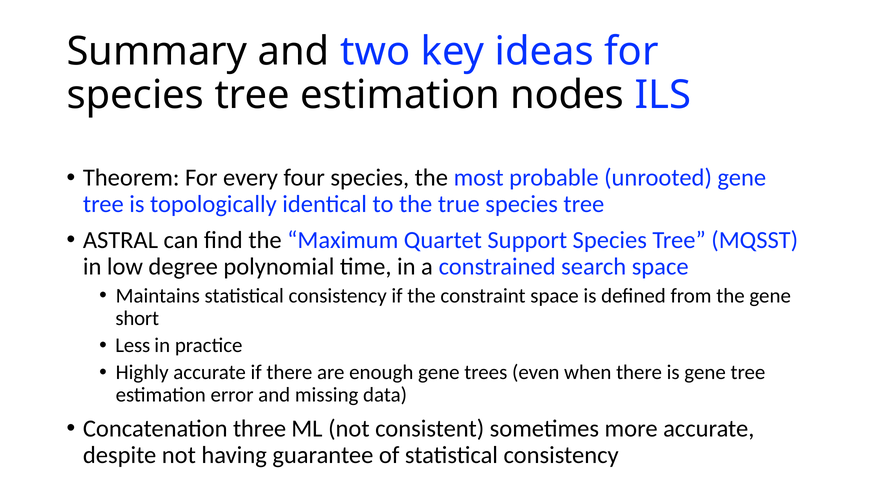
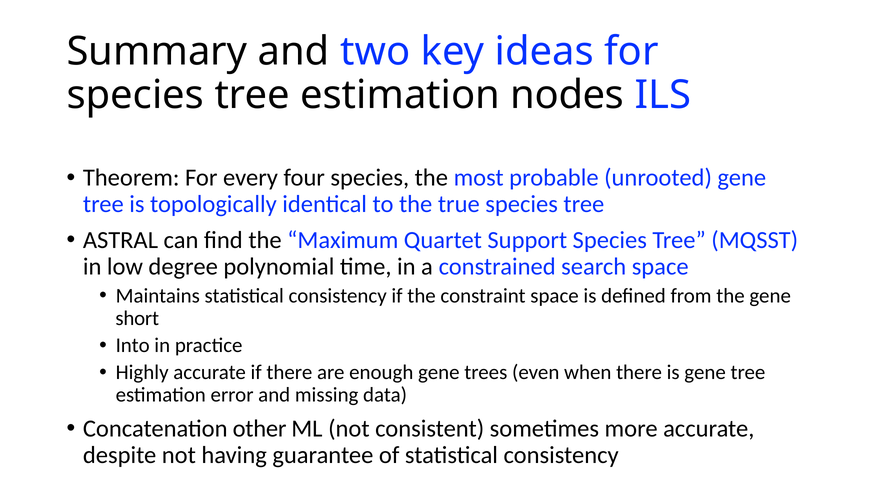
Less: Less -> Into (133, 345)
three: three -> other (260, 429)
